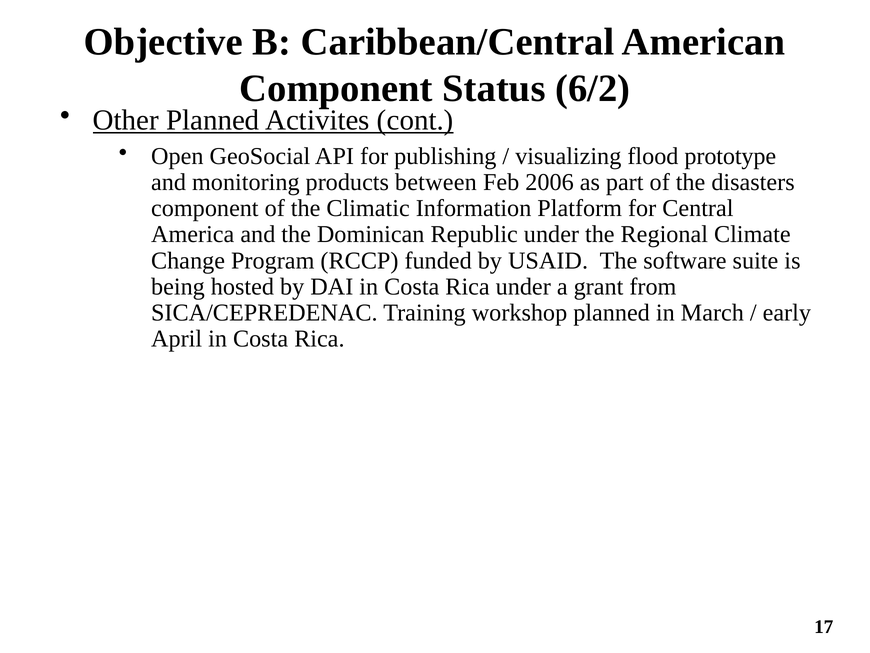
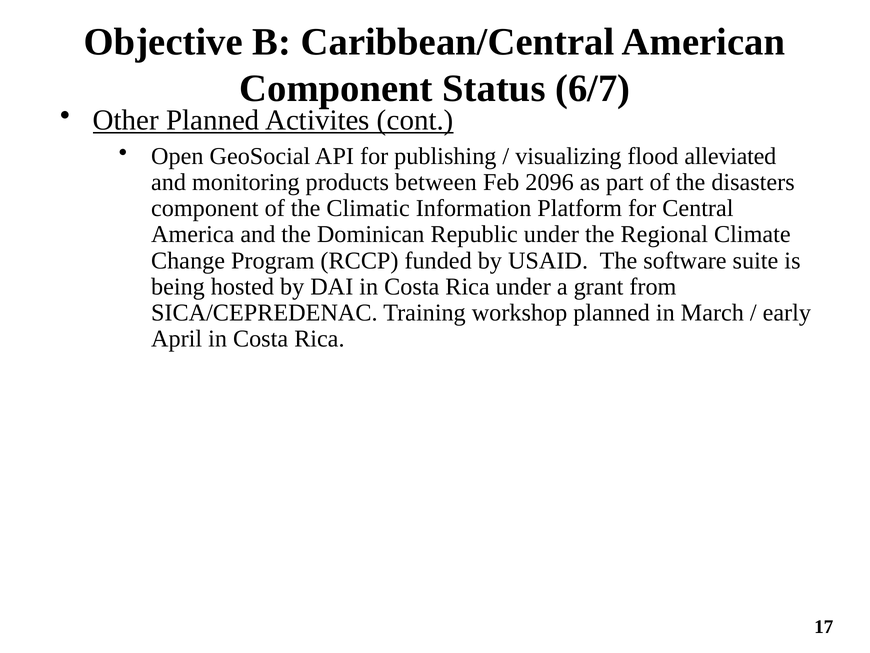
6/2: 6/2 -> 6/7 (593, 88)
prototype: prototype -> alleviated (730, 156)
2006: 2006 -> 2096 (550, 182)
